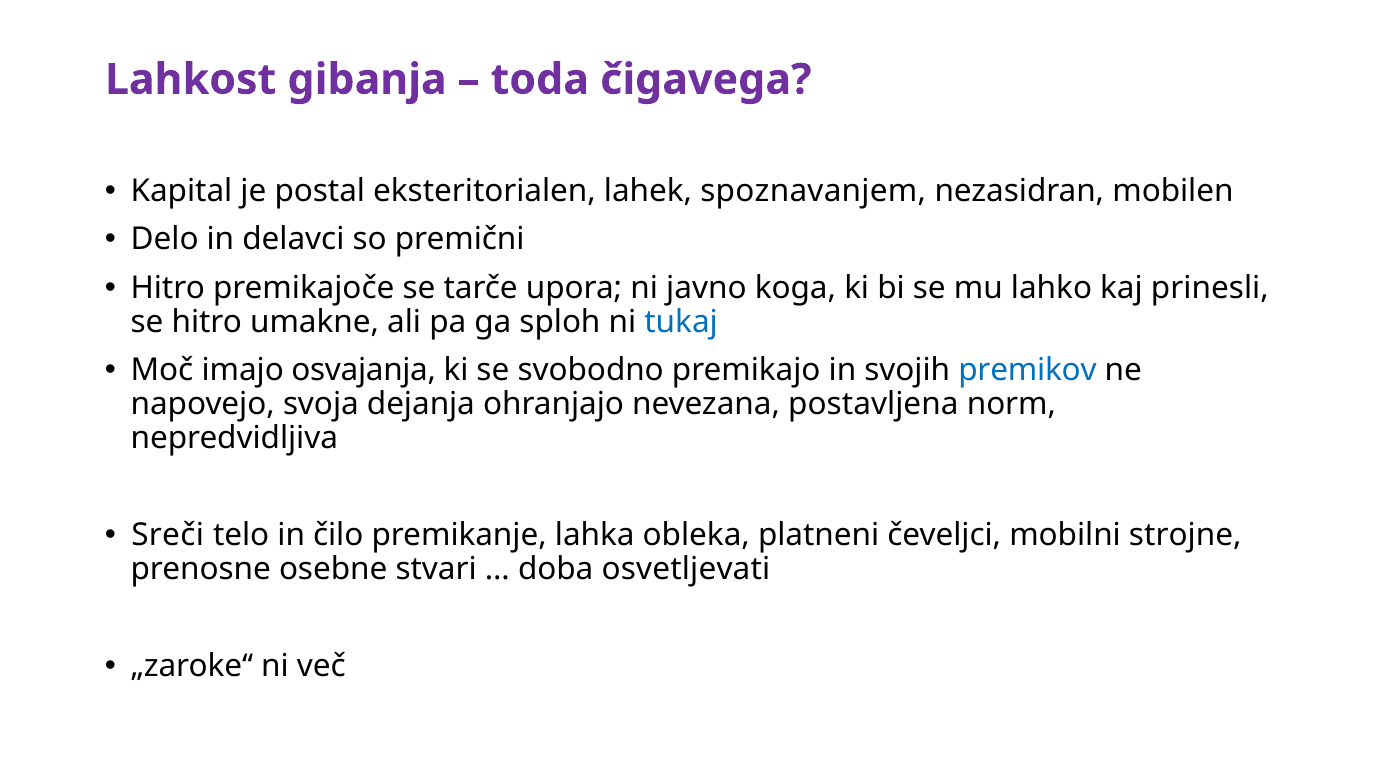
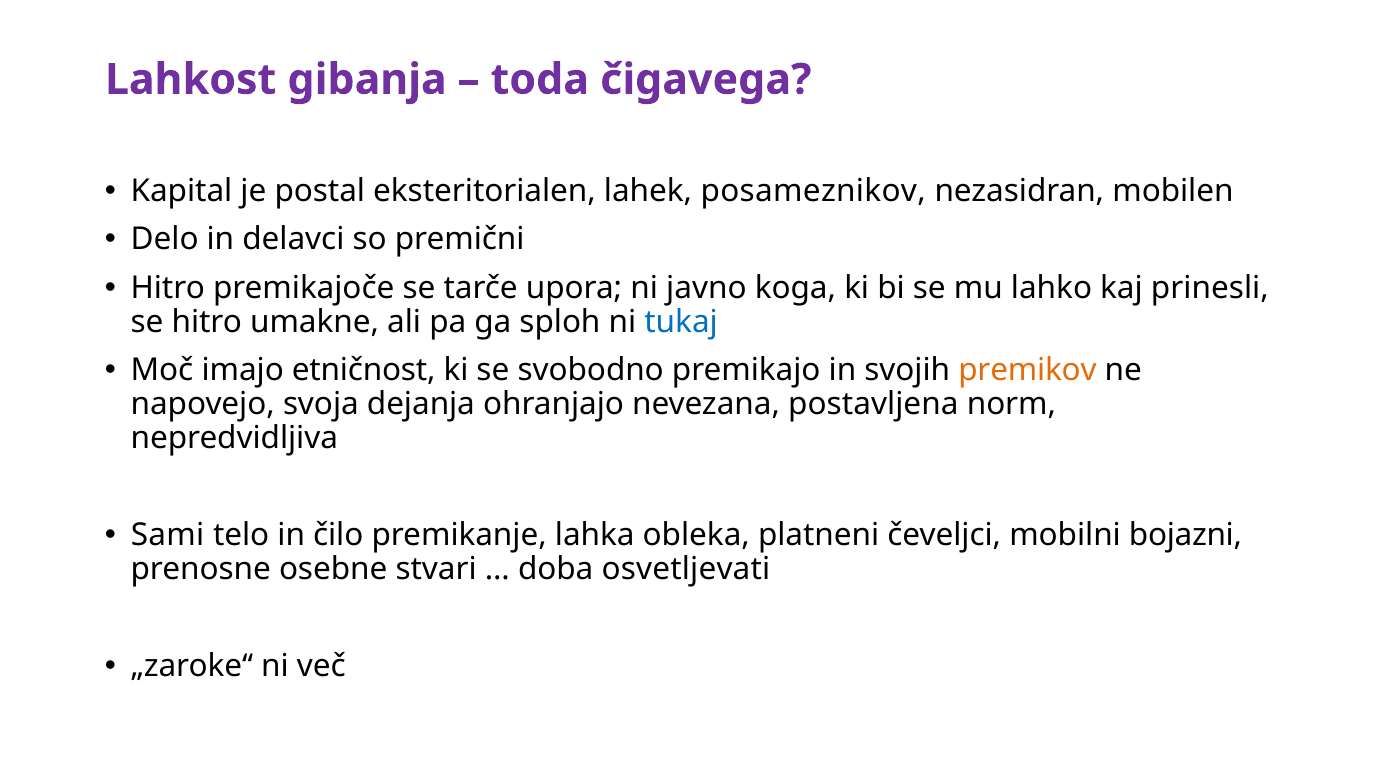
spoznavanjem: spoznavanjem -> posameznikov (813, 191)
osvajanja: osvajanja -> etničnost (364, 370)
premikov colour: blue -> orange (1027, 370)
Sreči: Sreči -> Sami (168, 535)
strojne: strojne -> bojazni (1185, 535)
